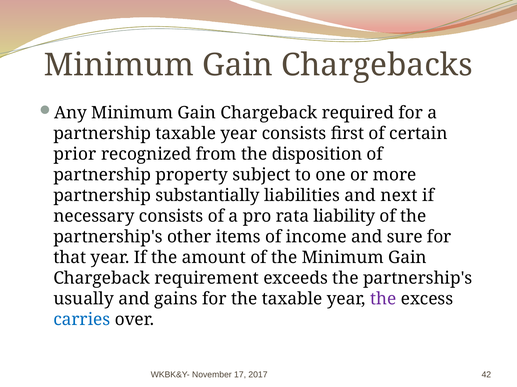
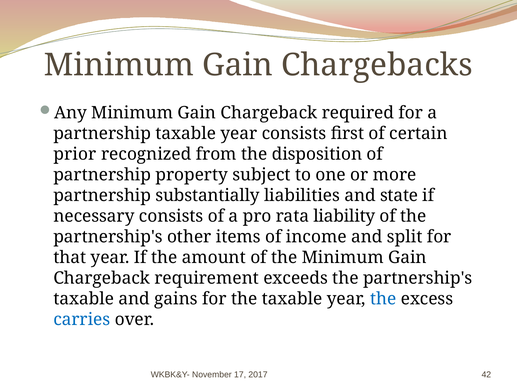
next: next -> state (399, 196)
sure: sure -> split (405, 237)
usually: usually -> taxable (84, 299)
the colour: purple -> blue (383, 299)
